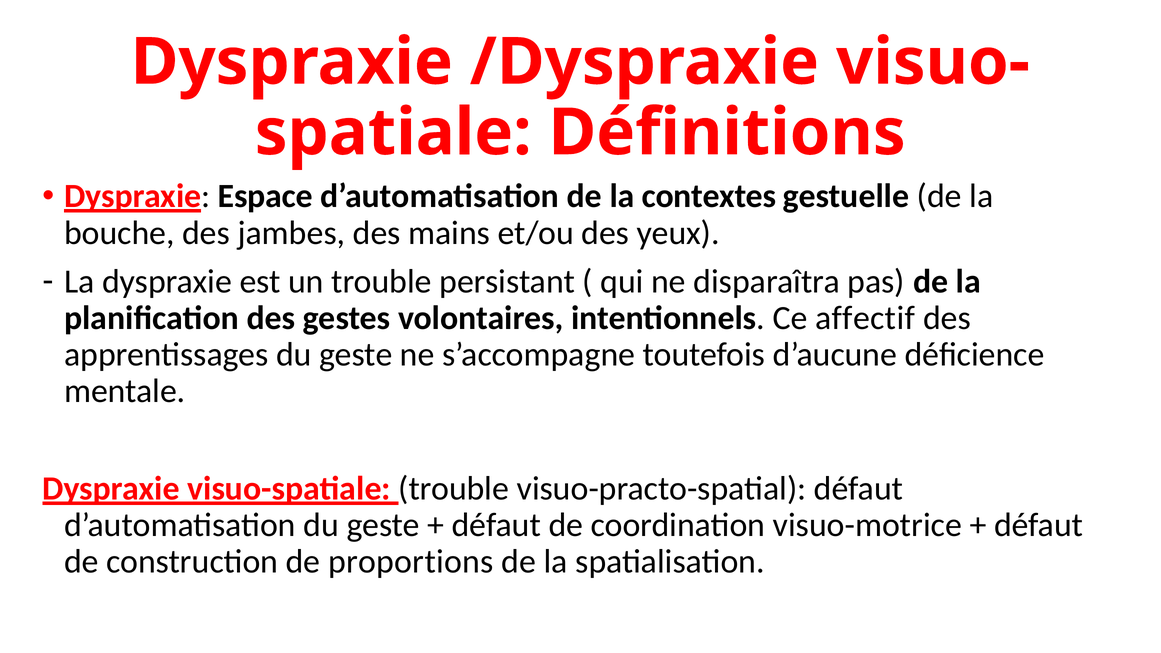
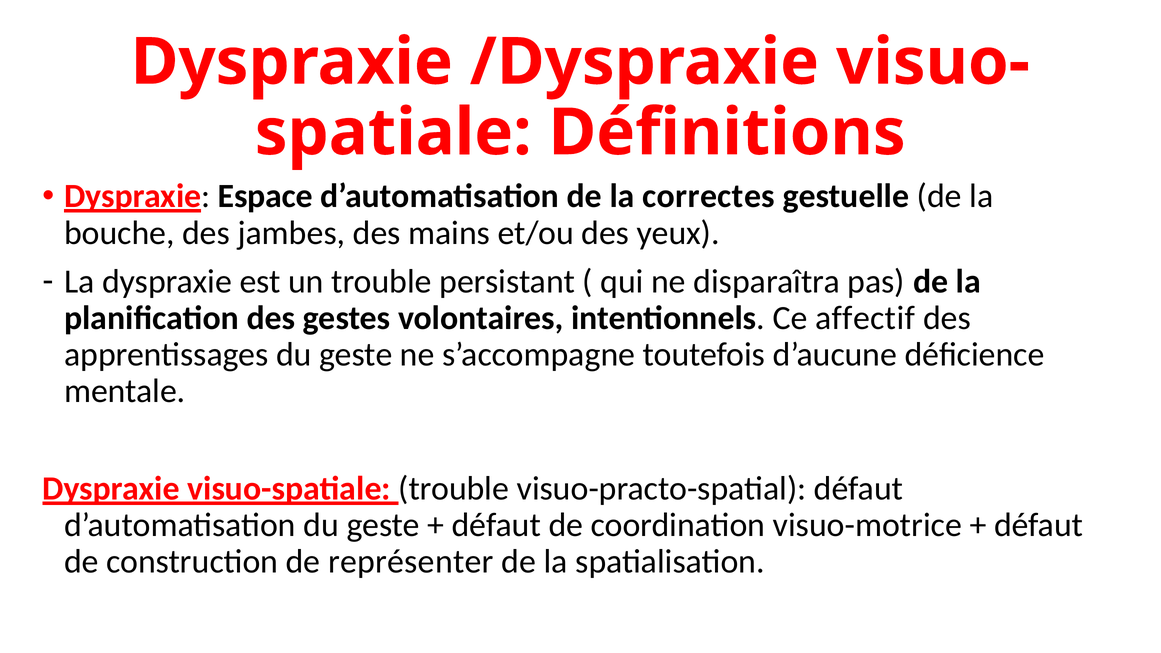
contextes: contextes -> correctes (709, 196)
proportions: proportions -> représenter (411, 562)
